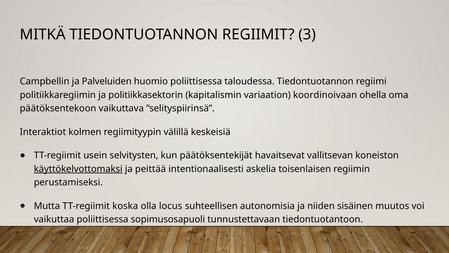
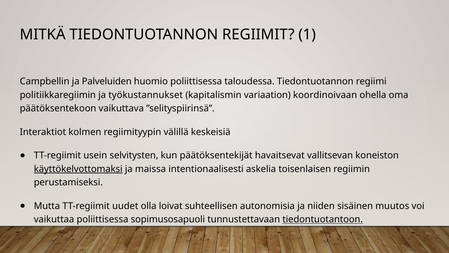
3: 3 -> 1 (307, 34)
politiikkasektorin: politiikkasektorin -> työkustannukset (146, 95)
peittää: peittää -> maissa (151, 169)
koska: koska -> uudet (125, 206)
locus: locus -> loivat (171, 206)
tiedontuotantoon underline: none -> present (323, 219)
